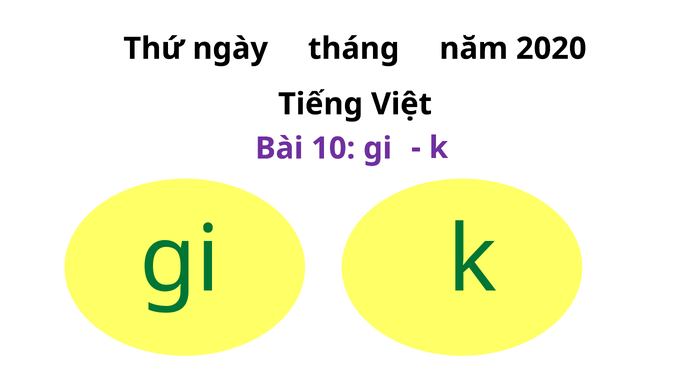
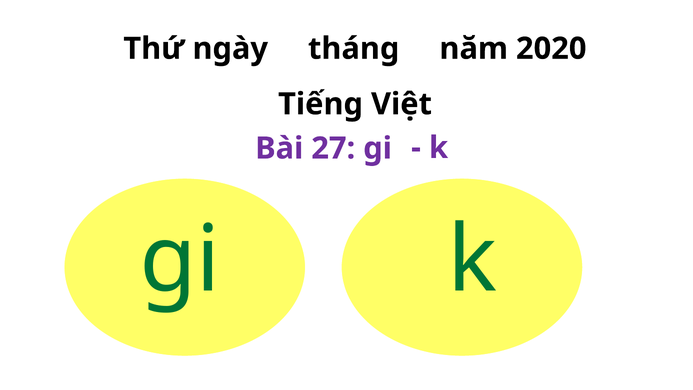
10: 10 -> 27 (333, 148)
